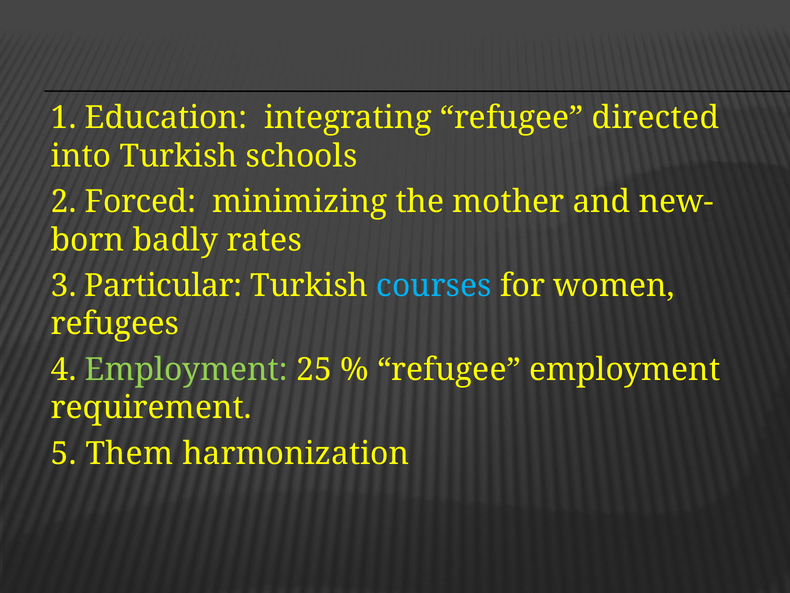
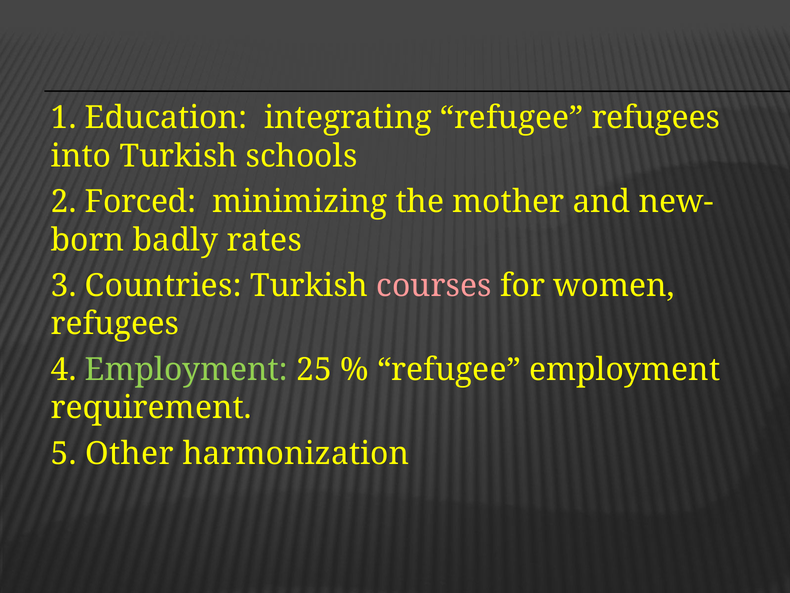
refugee directed: directed -> refugees (656, 118)
Particular: Particular -> Countries (163, 286)
courses colour: light blue -> pink (434, 286)
Them: Them -> Other (129, 453)
